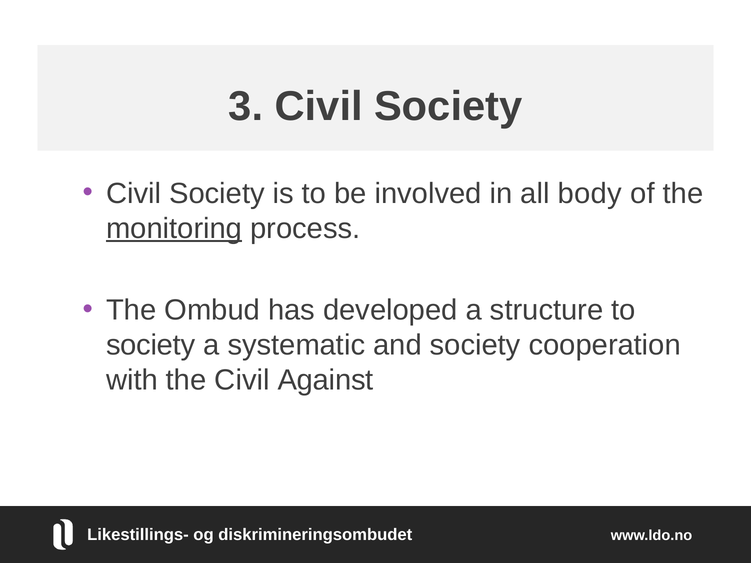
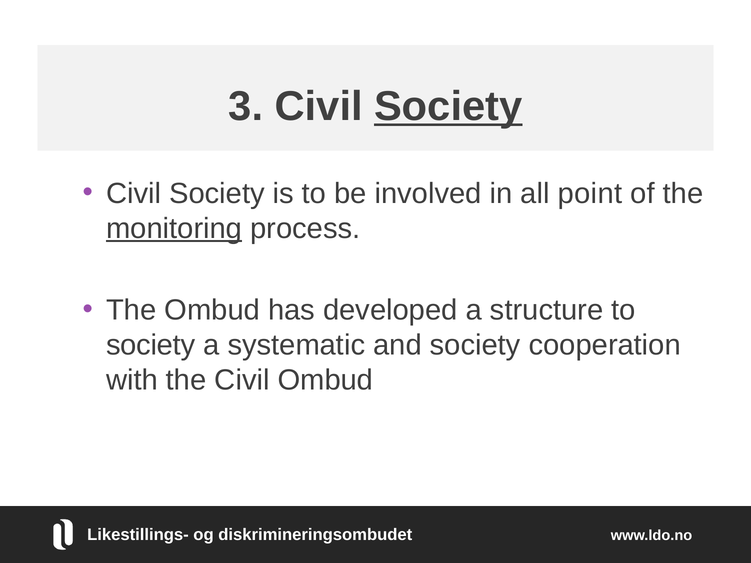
Society underline: none -> present (448, 107)
body: body -> point (590, 193)
Civil Against: Against -> Ombud (325, 380)
